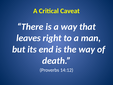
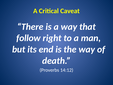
leaves: leaves -> follow (28, 38)
